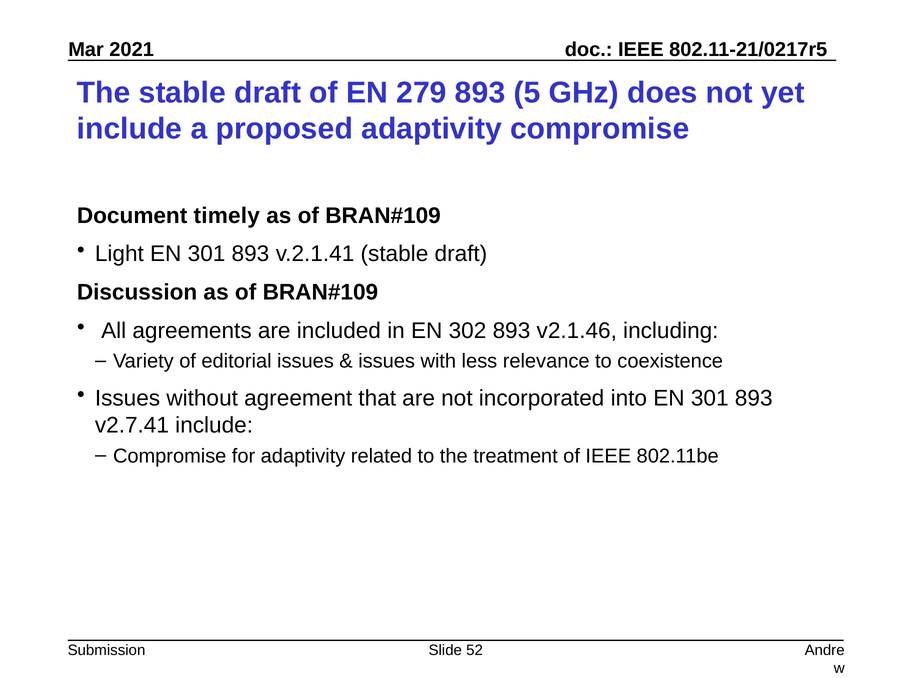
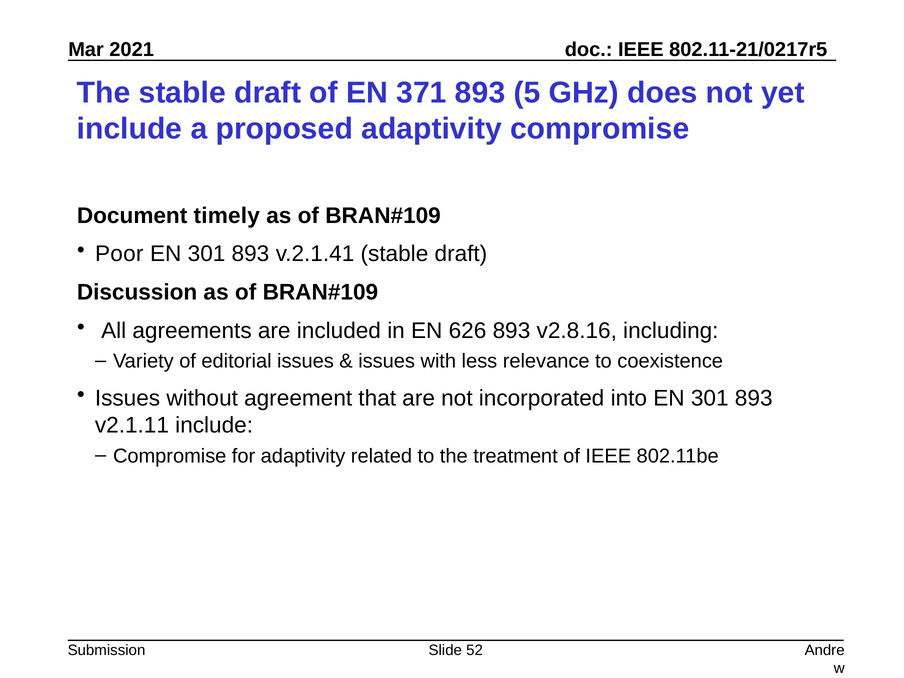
279: 279 -> 371 (421, 93)
Light: Light -> Poor (119, 254)
302: 302 -> 626 (468, 331)
v2.1.46: v2.1.46 -> v2.8.16 (577, 331)
v2.7.41: v2.7.41 -> v2.1.11 (132, 426)
